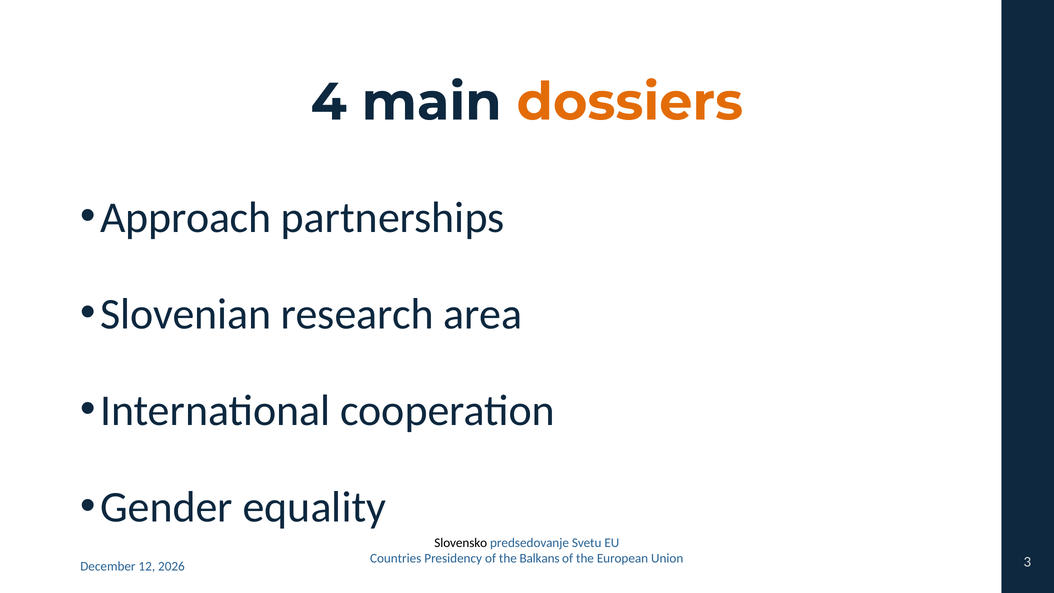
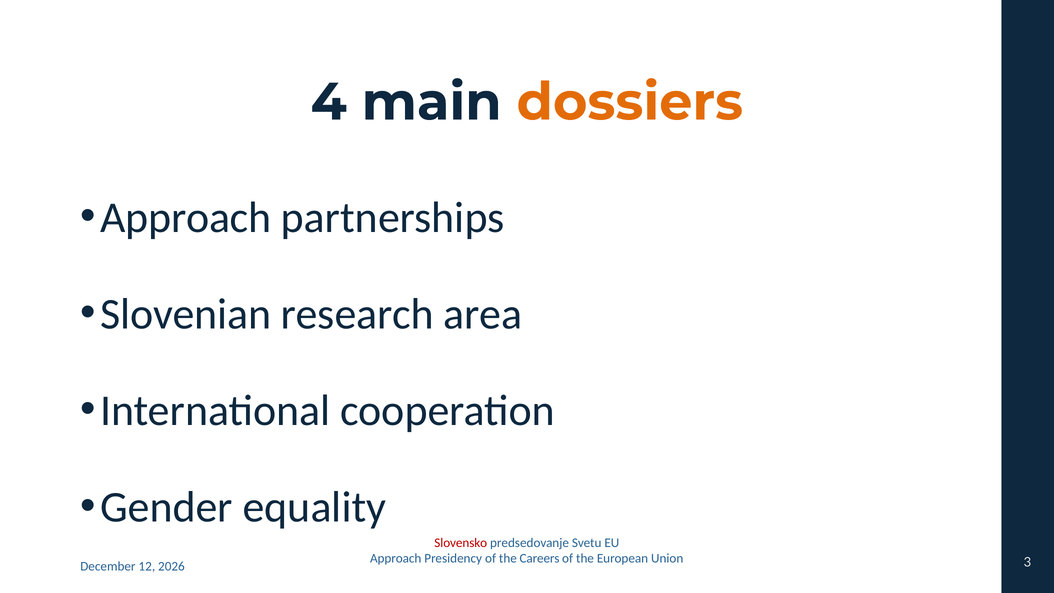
Slovensko colour: black -> red (461, 543)
Countries: Countries -> Approach (396, 558)
Balkans: Balkans -> Careers (540, 558)
